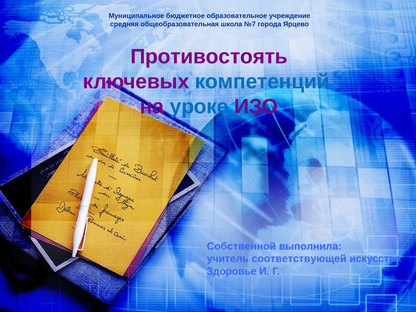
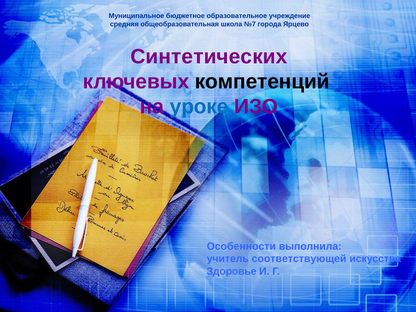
Противостоять: Противостоять -> Синтетических (209, 57)
компетенций colour: blue -> black (262, 82)
Собственной: Собственной -> Особенности (241, 246)
